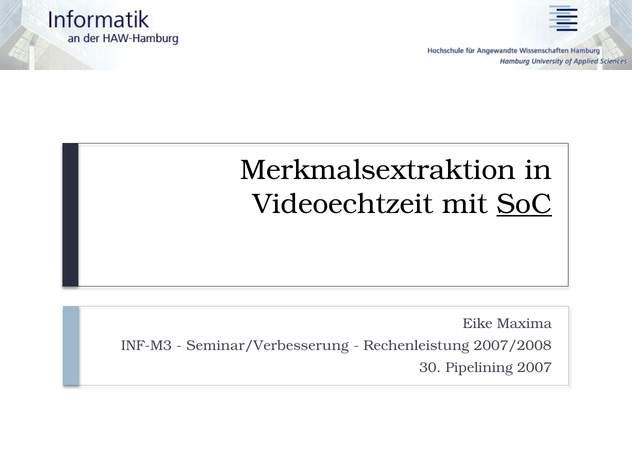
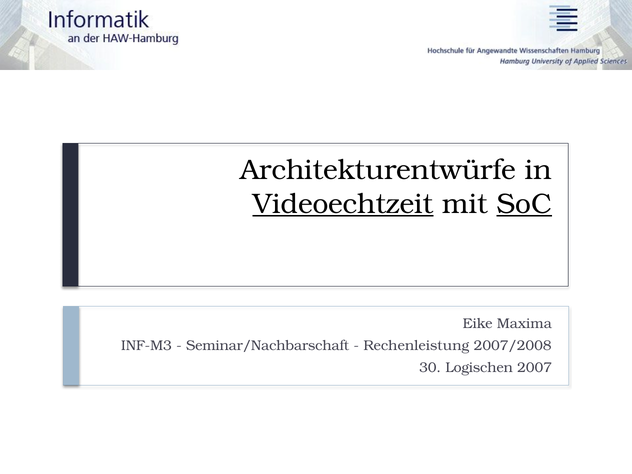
Merkmalsextraktion: Merkmalsextraktion -> Architekturentwürfe (378, 170)
Videoechtzeit underline: none -> present (343, 204)
Seminar/Verbesserung: Seminar/Verbesserung -> Seminar/Nachbarschaft (268, 346)
Pipelining: Pipelining -> Logischen (479, 368)
